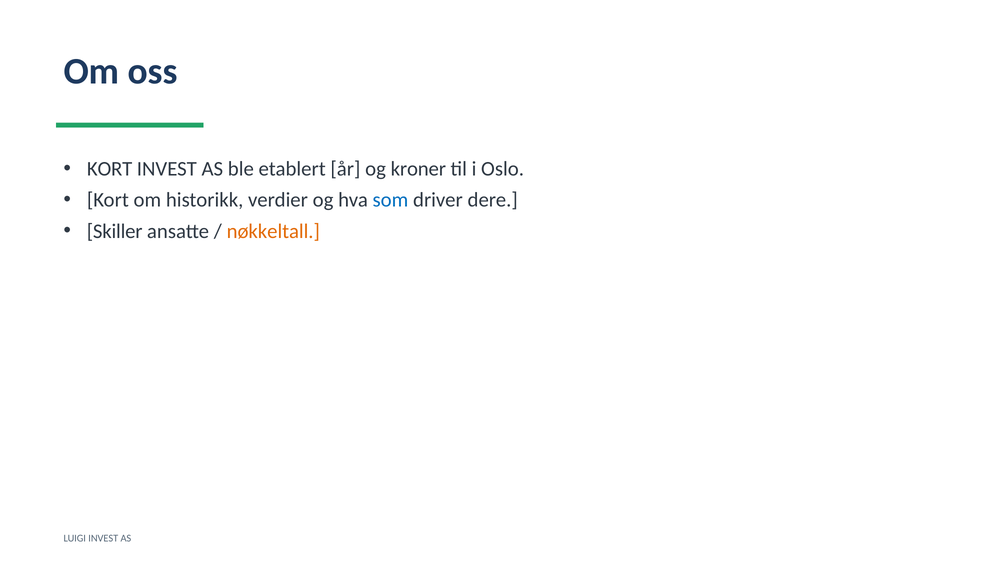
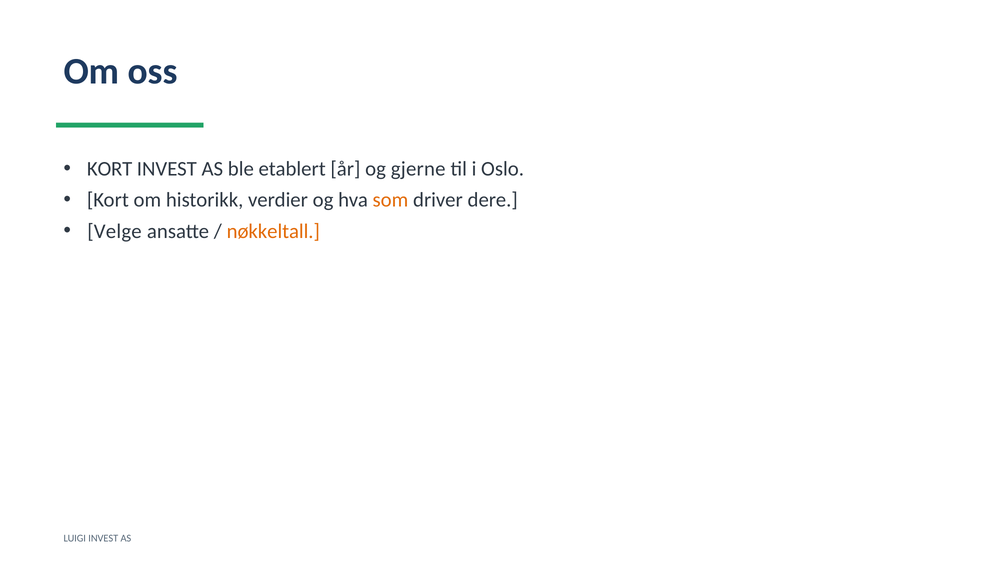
kroner: kroner -> gjerne (418, 169)
som colour: blue -> orange (390, 200)
Skiller: Skiller -> Velge (114, 231)
